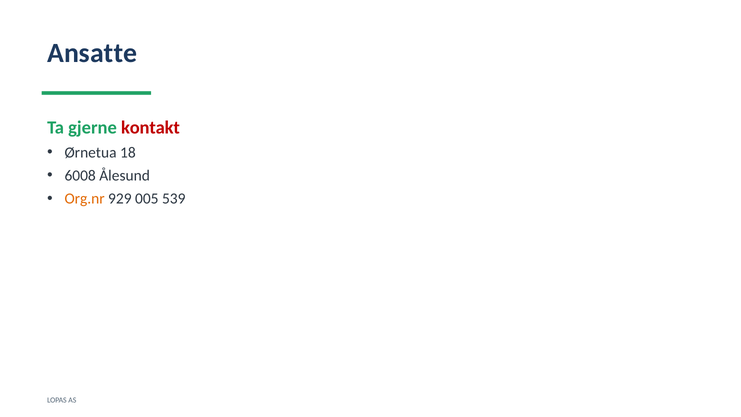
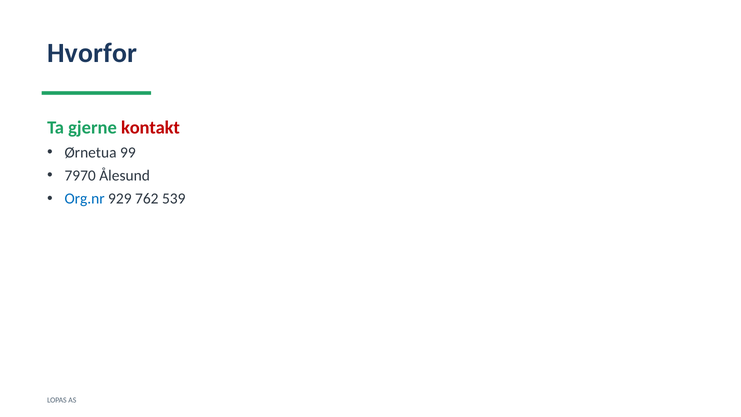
Ansatte: Ansatte -> Hvorfor (92, 53)
18: 18 -> 99 (128, 152)
6008: 6008 -> 7970 (80, 176)
Org.nr colour: orange -> blue (85, 199)
005: 005 -> 762 (147, 199)
